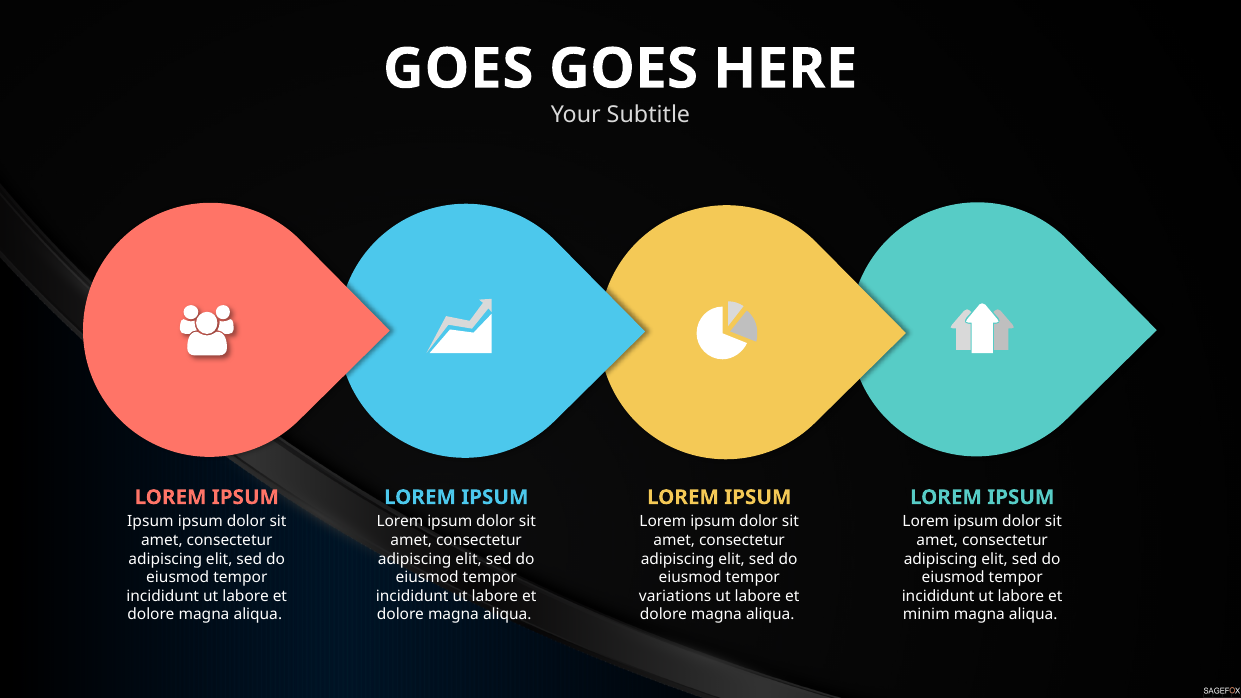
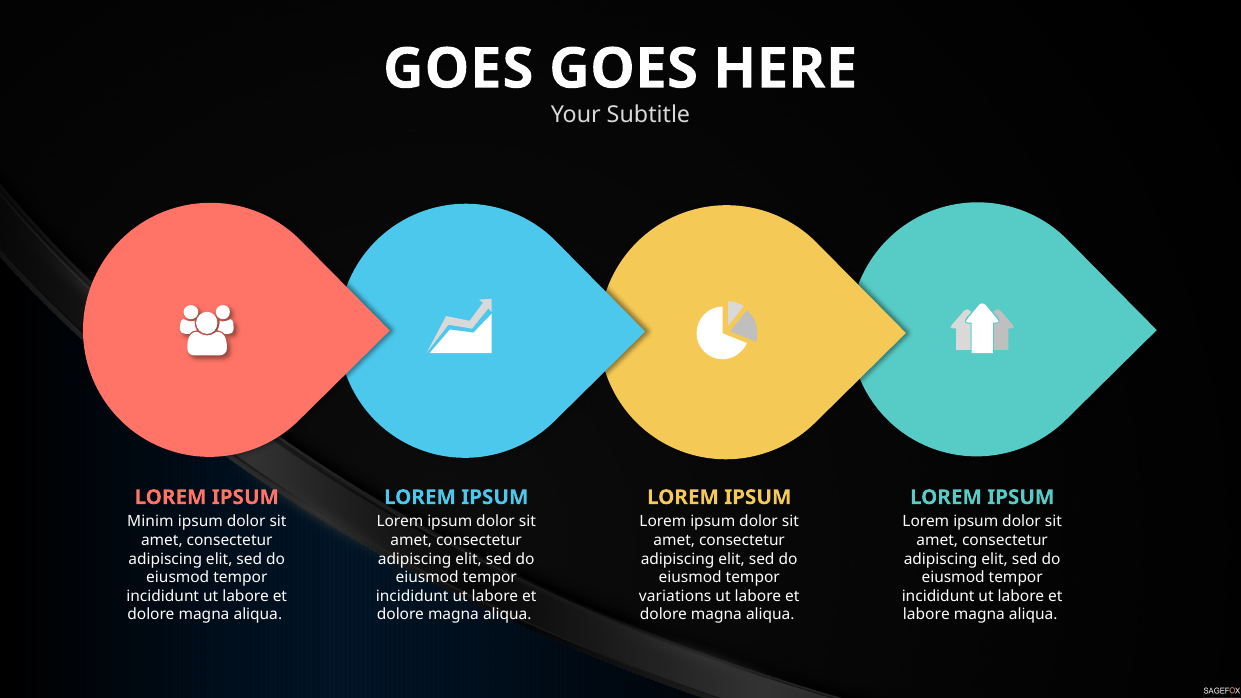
Ipsum: Ipsum -> Minim (150, 522)
minim: minim -> labore (926, 615)
